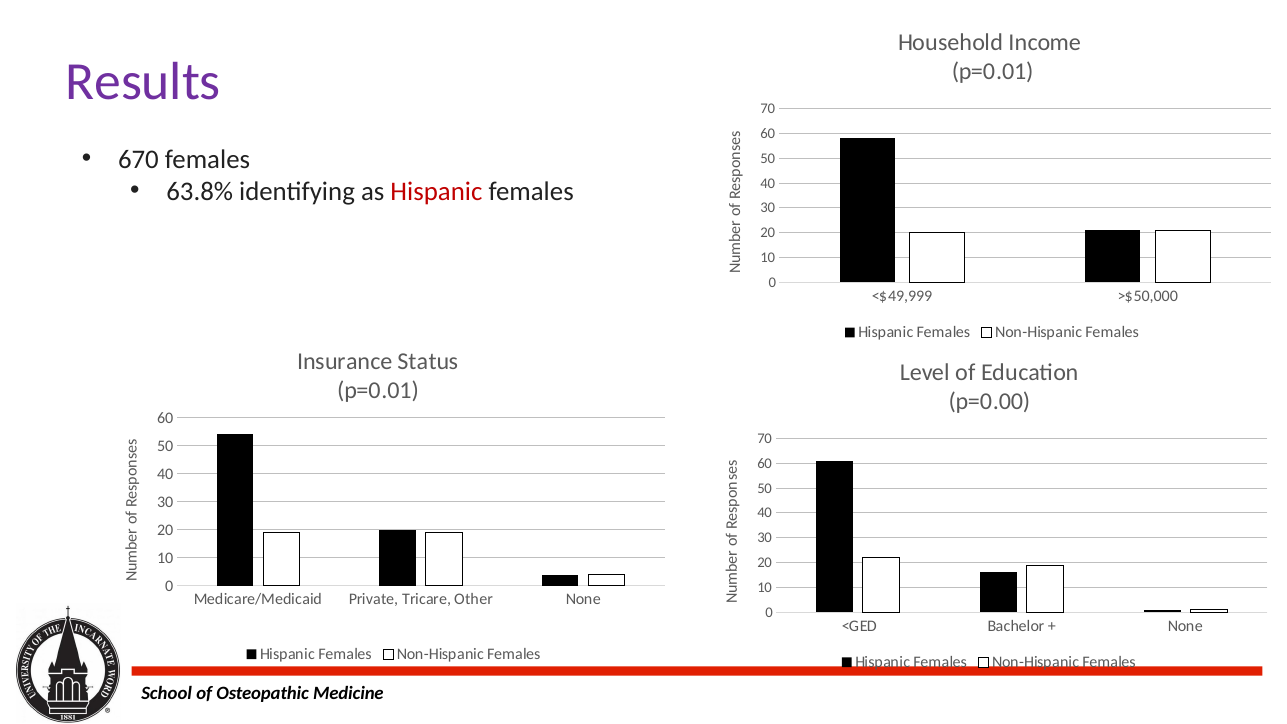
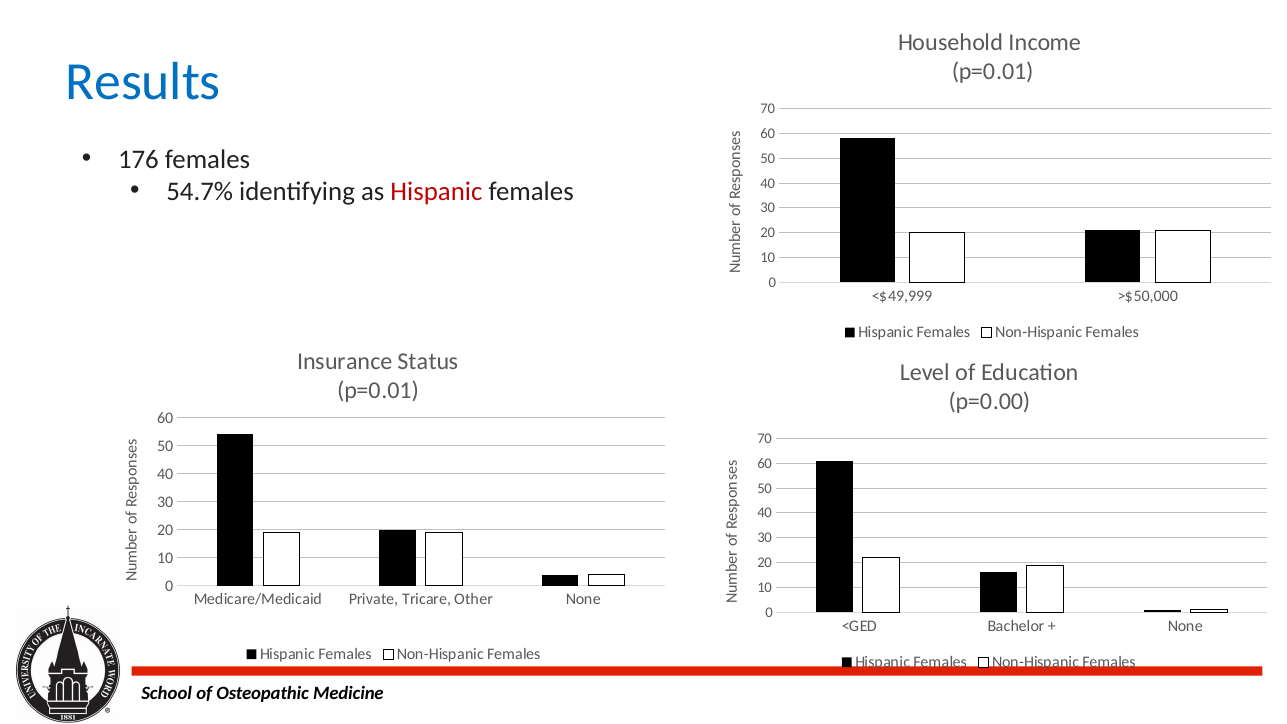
Results colour: purple -> blue (143, 82)
670: 670 -> 176 (138, 159)
63.8%: 63.8% -> 54.7% (200, 192)
